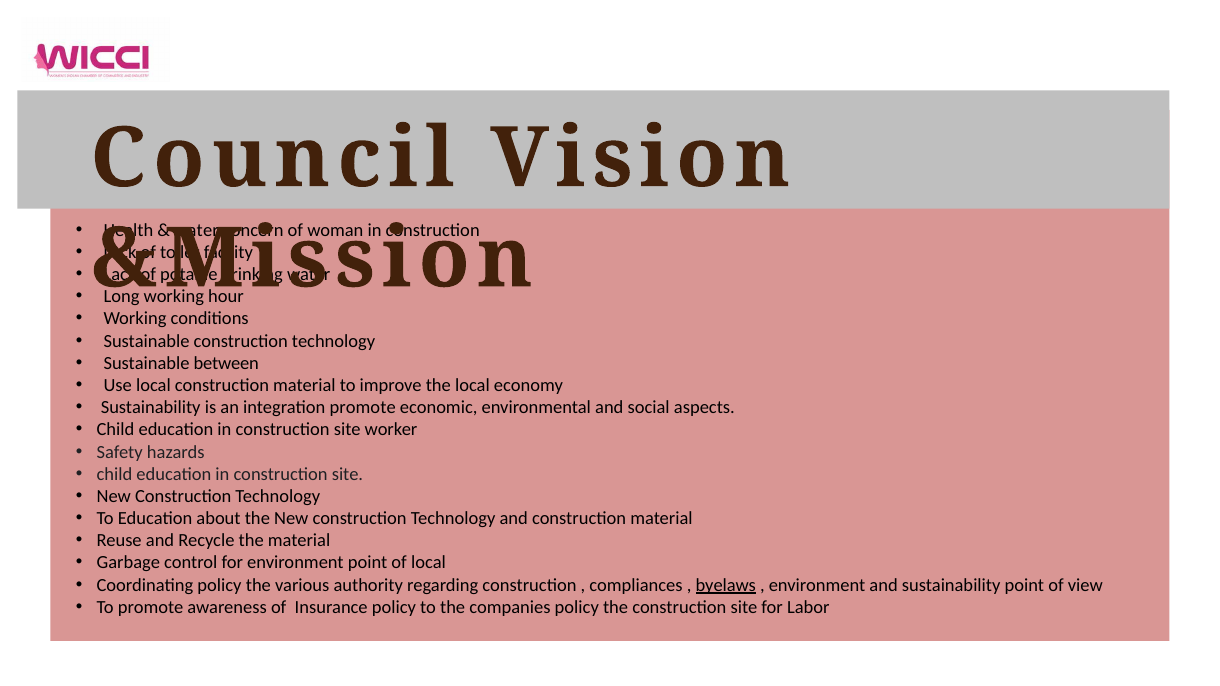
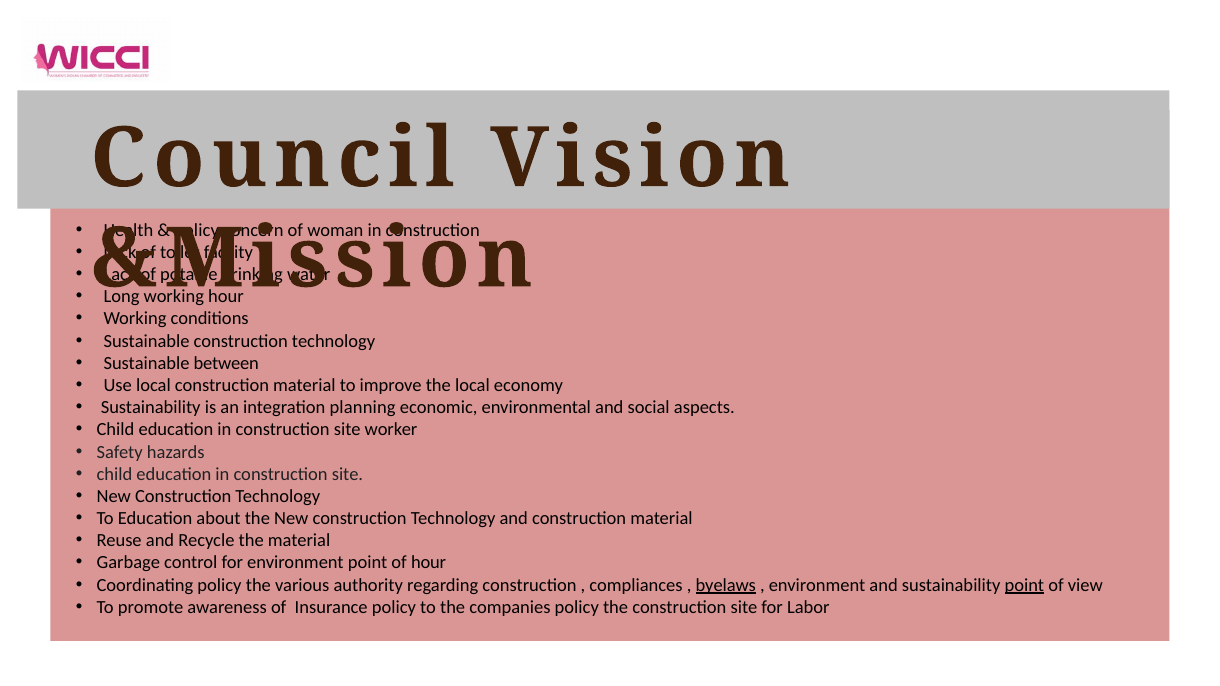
water: water -> policy (197, 230)
integration promote: promote -> planning (363, 408)
of local: local -> hour (429, 563)
point underline: none -> present (1024, 585)
